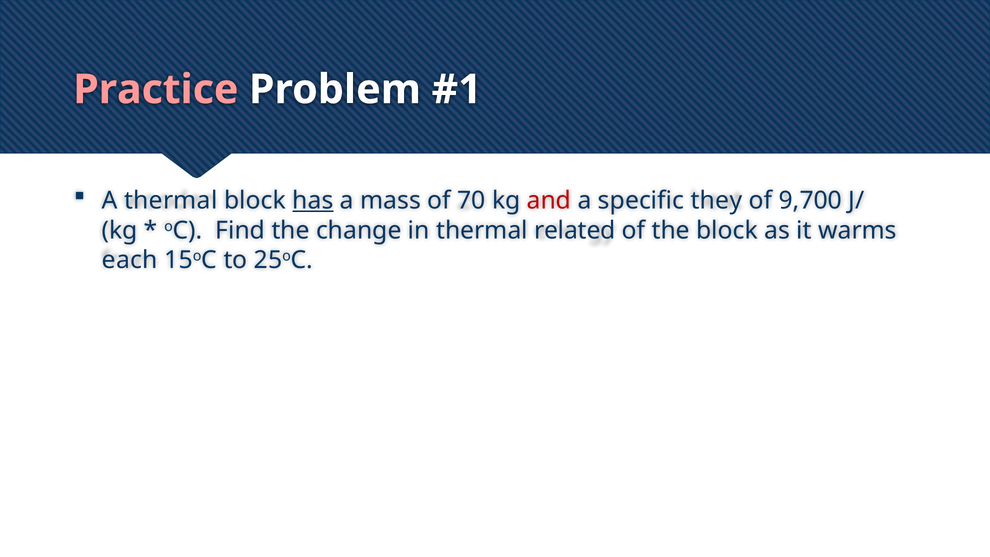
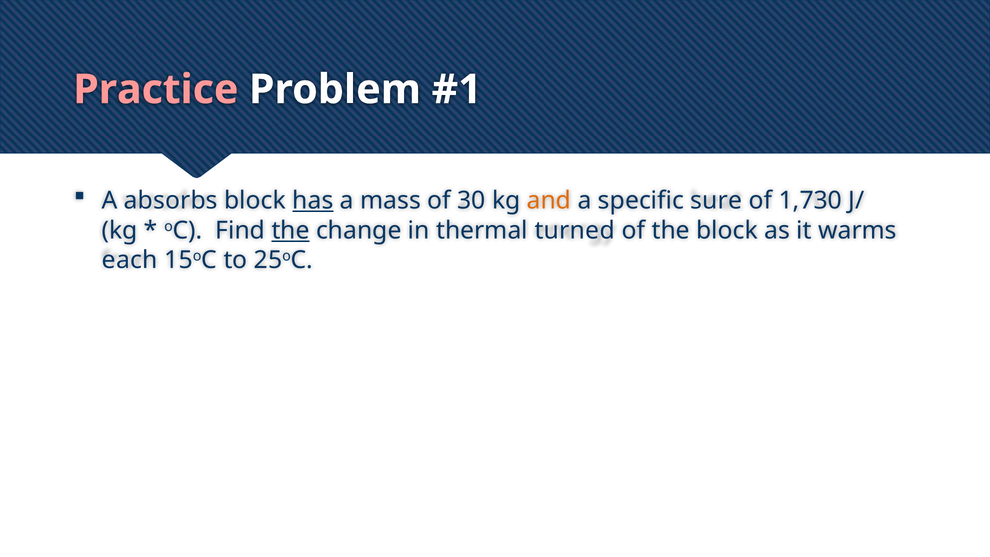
A thermal: thermal -> absorbs (171, 201)
70: 70 -> 30 (471, 201)
and colour: red -> orange (549, 201)
they: they -> sure (716, 201)
9,700: 9,700 -> 1,730 (810, 201)
the underline: none -> present (291, 230)
related: related -> turned (575, 230)
